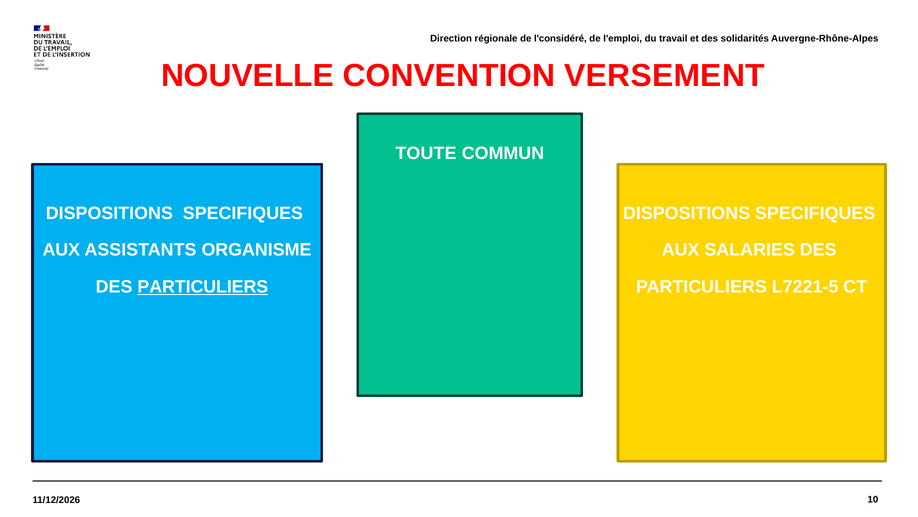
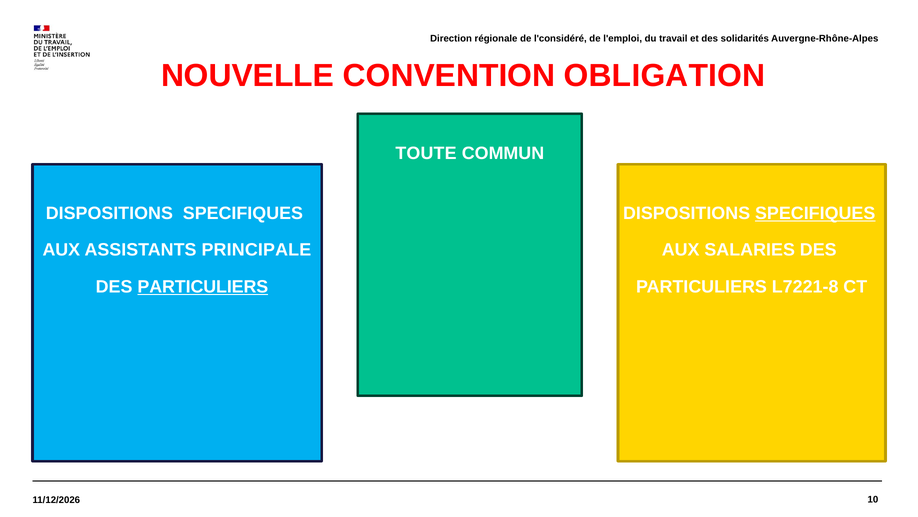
VERSEMENT: VERSEMENT -> OBLIGATION (665, 75)
SPECIFIQUES underline: none -> present (815, 213)
ORGANISME: ORGANISME -> PRINCIPALE (256, 250)
L7221-5: L7221-5 -> L7221-8 (805, 286)
